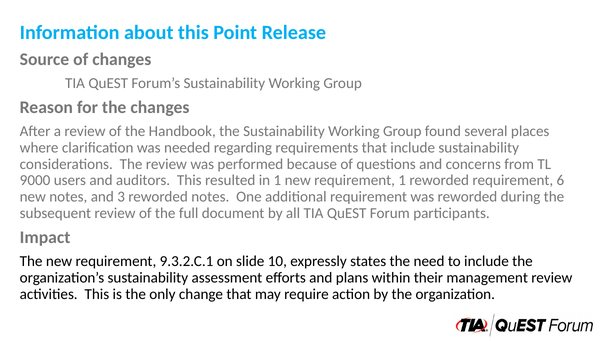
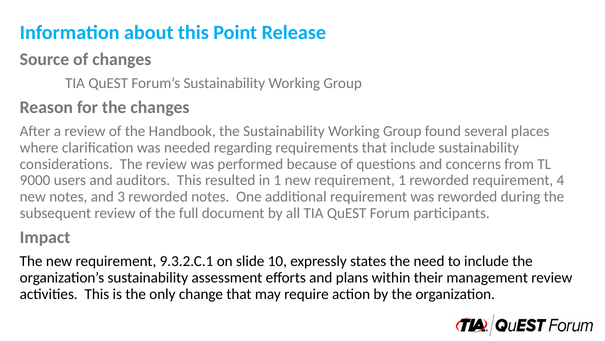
6: 6 -> 4 (560, 180)
